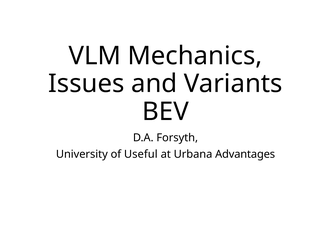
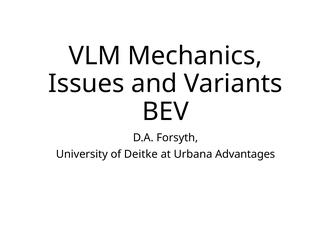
Useful: Useful -> Deitke (141, 154)
